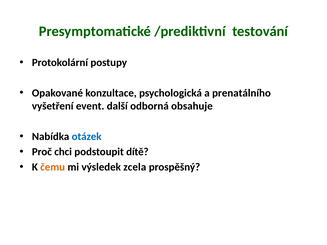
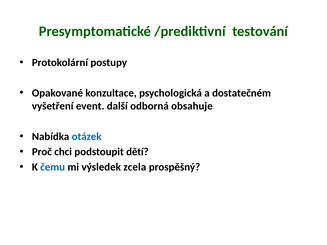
prenatálního: prenatálního -> dostatečném (242, 93)
dítě: dítě -> dětí (137, 152)
čemu colour: orange -> blue (53, 167)
